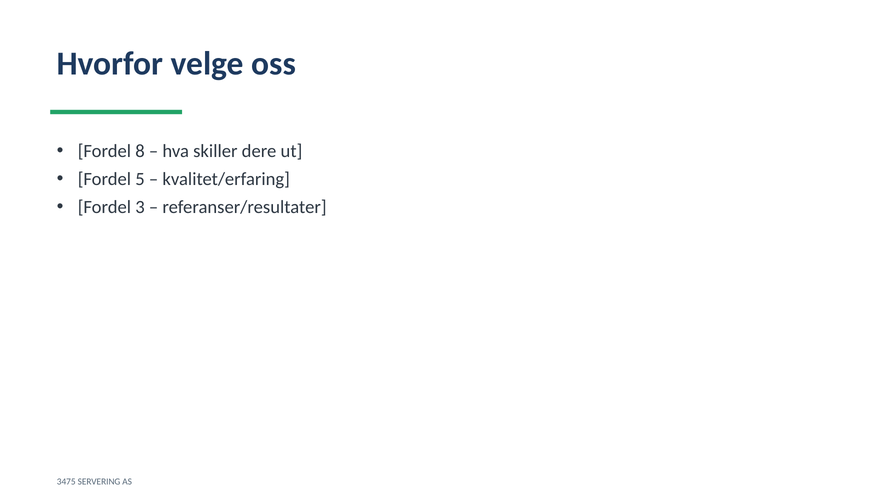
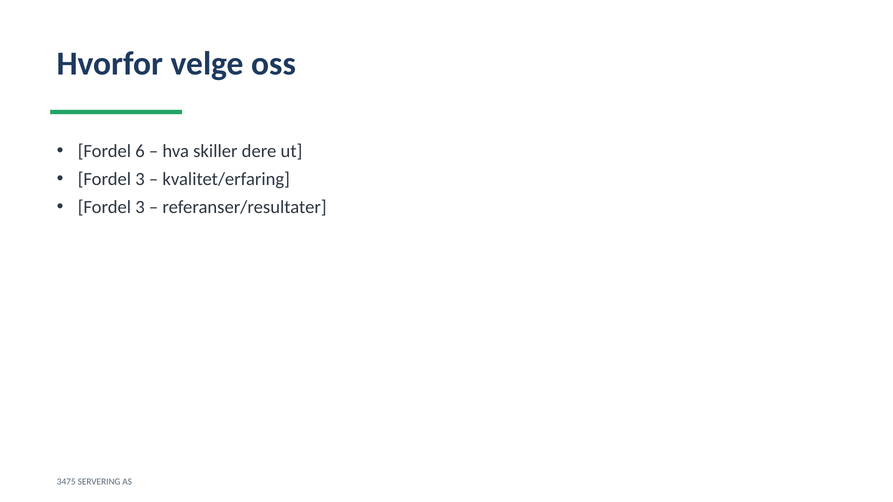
8: 8 -> 6 (140, 151)
5: 5 -> 3 (140, 179)
